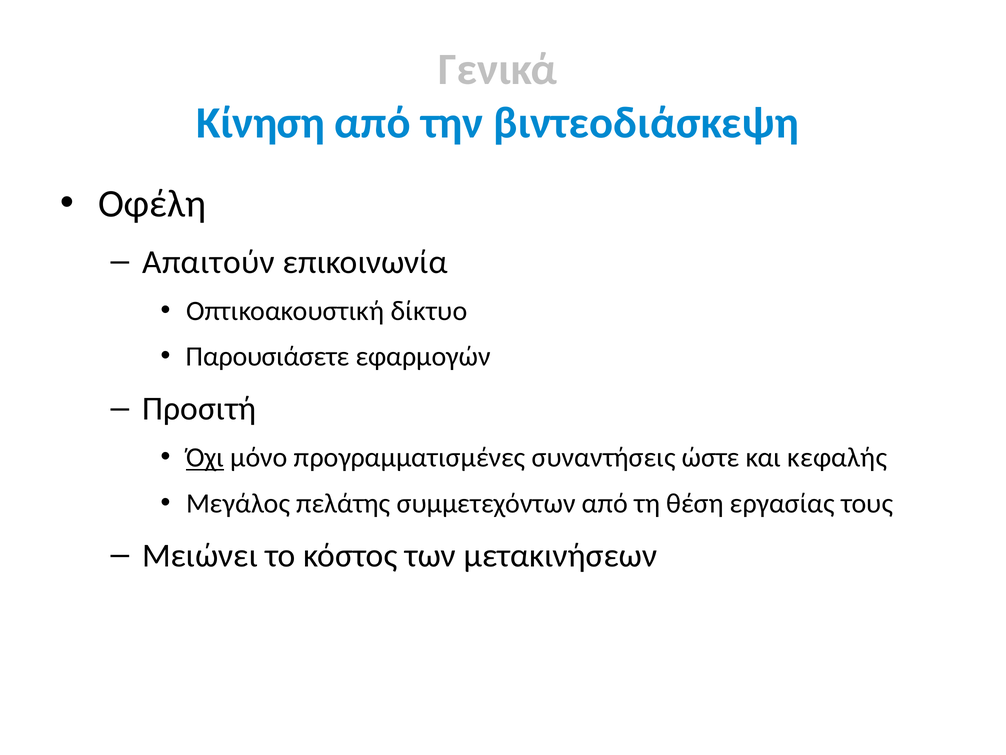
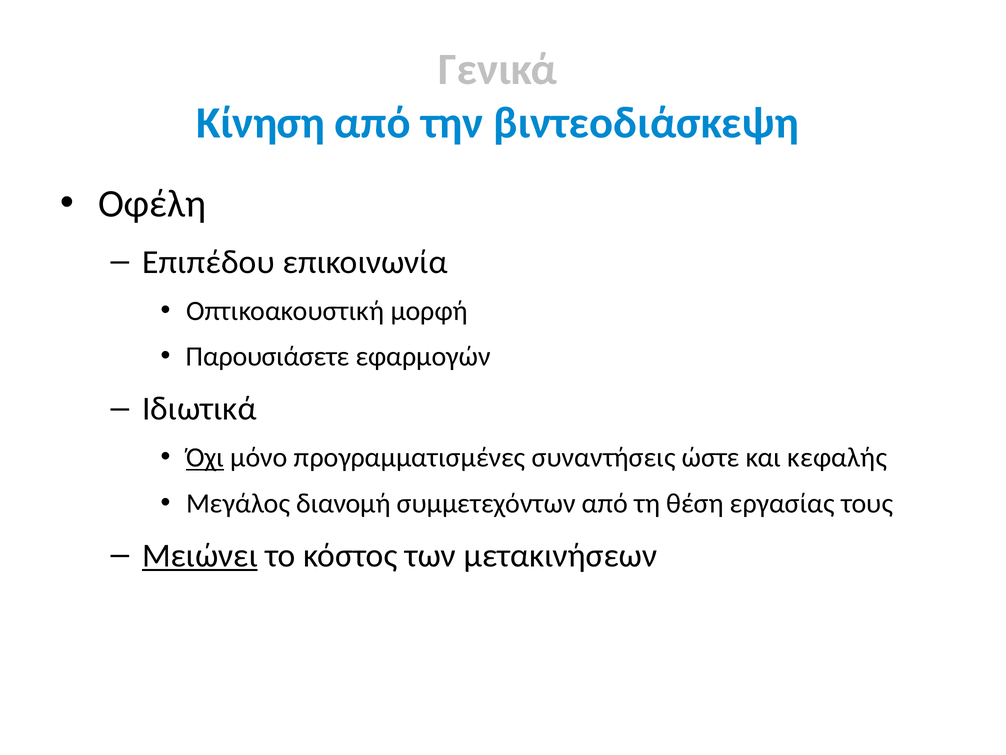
Απαιτούν: Απαιτούν -> Επιπέδου (209, 262)
δίκτυο: δίκτυο -> μορφή (429, 311)
Προσιτή: Προσιτή -> Ιδιωτικά (199, 409)
πελάτης: πελάτης -> διανομή (343, 503)
Μειώνει underline: none -> present (200, 555)
